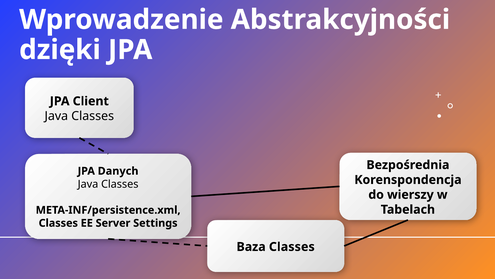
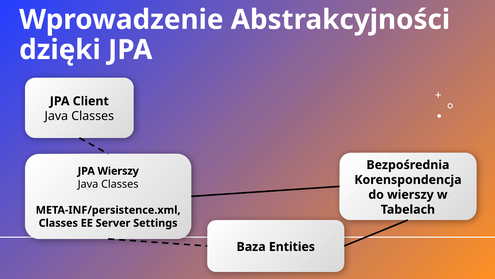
JPA Danych: Danych -> Wierszy (118, 171)
Baza Classes: Classes -> Entities (292, 246)
